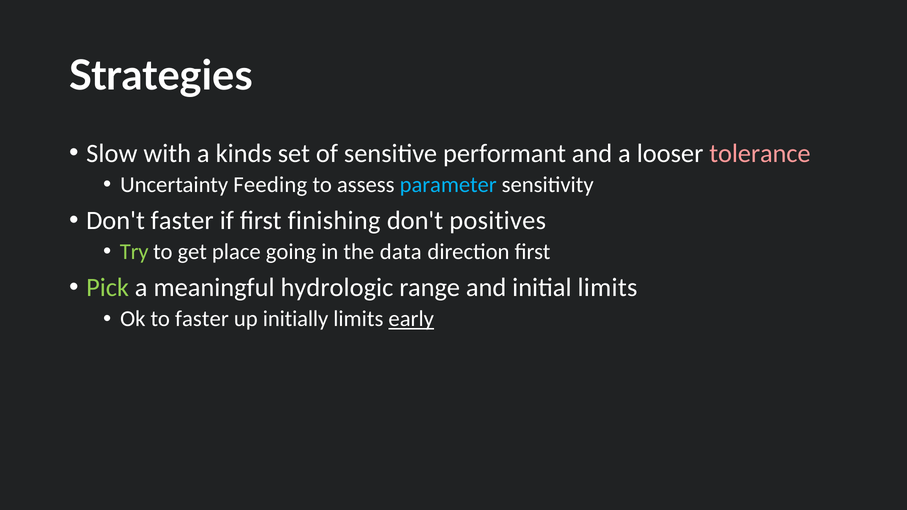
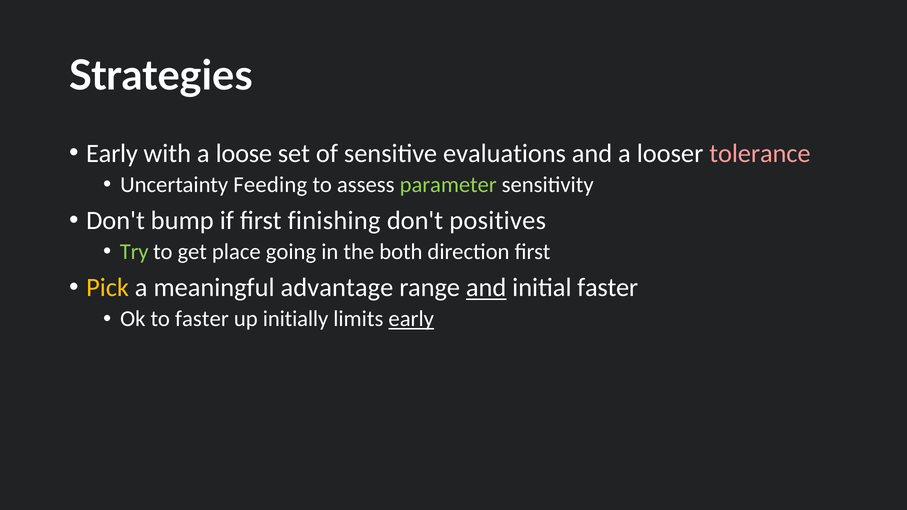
Slow: Slow -> Early (112, 153)
kinds: kinds -> loose (244, 153)
performant: performant -> evaluations (505, 153)
parameter colour: light blue -> light green (448, 185)
Don't faster: faster -> bump (182, 221)
data: data -> both (401, 252)
Pick colour: light green -> yellow (108, 288)
hydrologic: hydrologic -> advantage (337, 288)
and underline: none -> present (486, 288)
initial limits: limits -> faster (608, 288)
